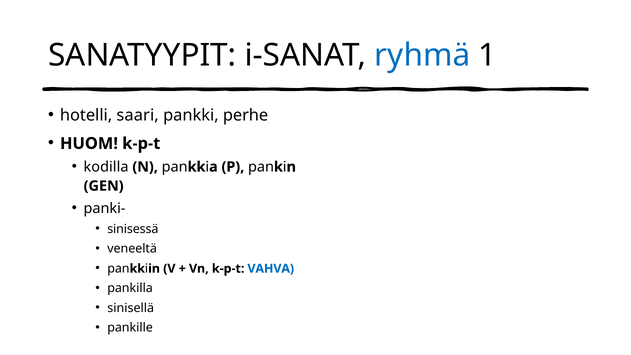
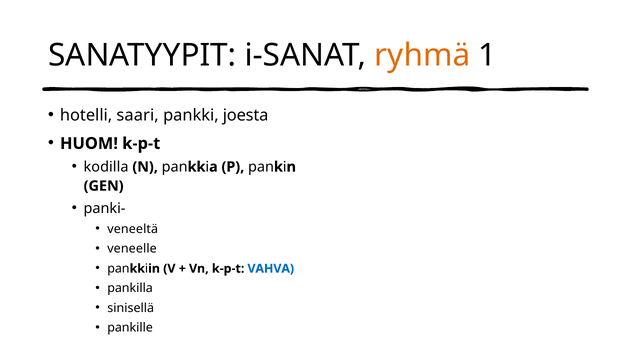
ryhmä colour: blue -> orange (422, 55)
perhe: perhe -> joesta (246, 115)
sinisessä: sinisessä -> veneeltä (133, 229)
veneeltä: veneeltä -> veneelle (132, 249)
